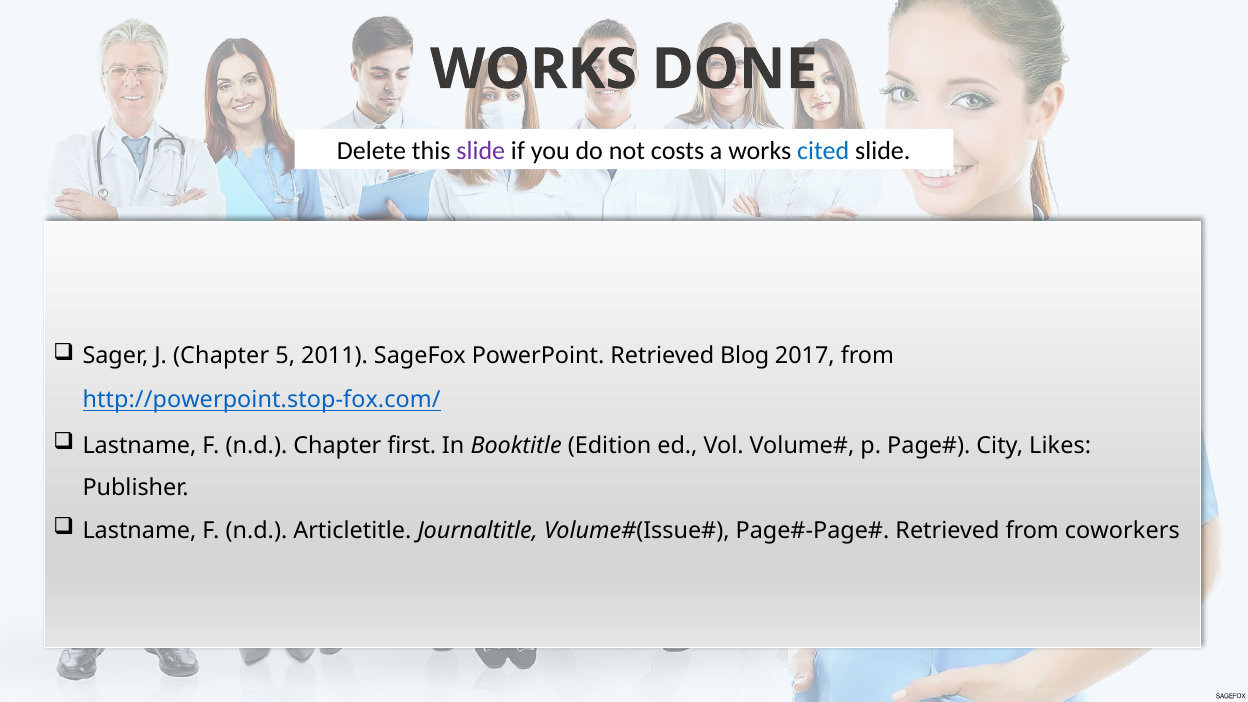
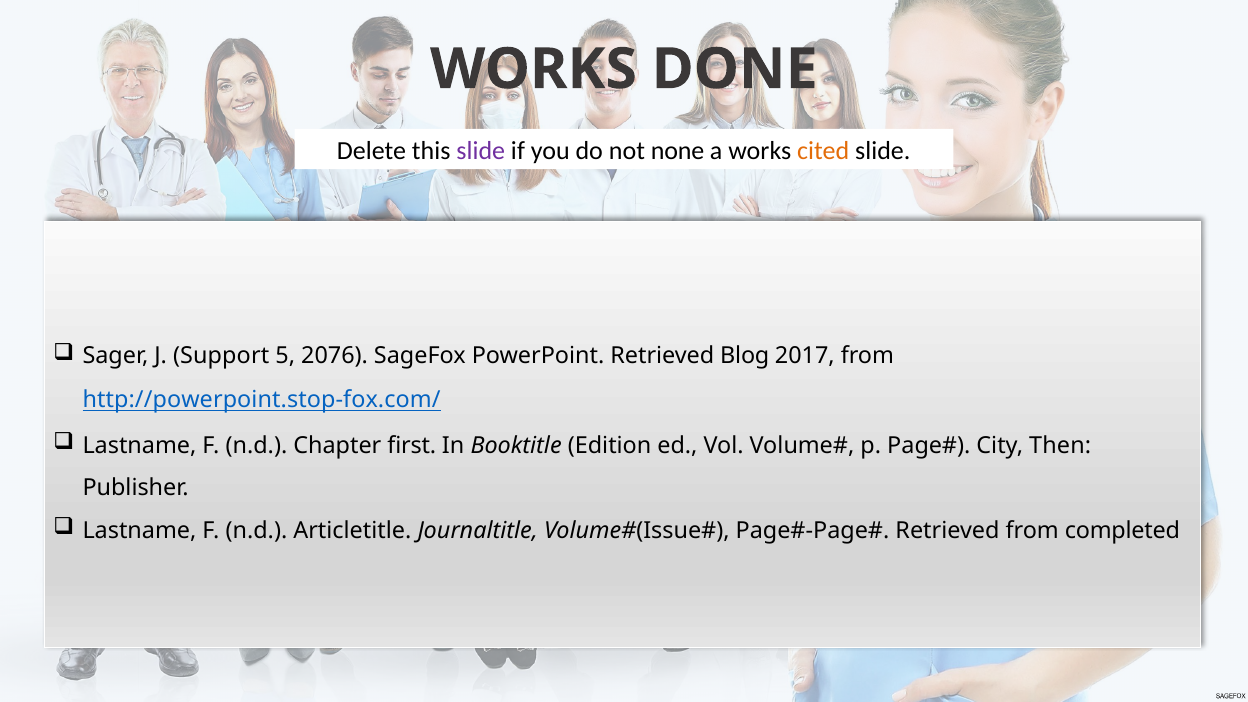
costs: costs -> none (678, 151)
cited colour: blue -> orange (823, 151)
J Chapter: Chapter -> Support (221, 356)
2011: 2011 -> 2076 (335, 356)
Likes: Likes -> Then (1060, 446)
coworkers: coworkers -> completed (1122, 530)
